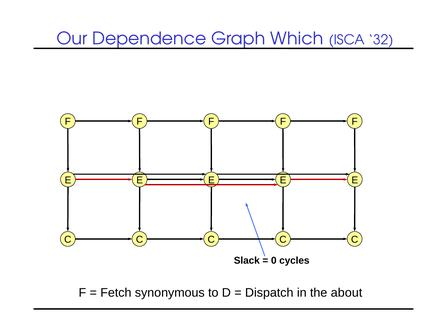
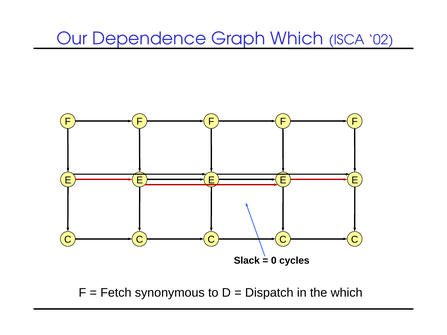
32: 32 -> 02 (381, 40)
the about: about -> which (347, 293)
